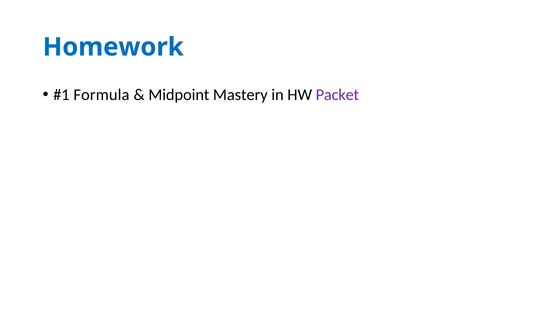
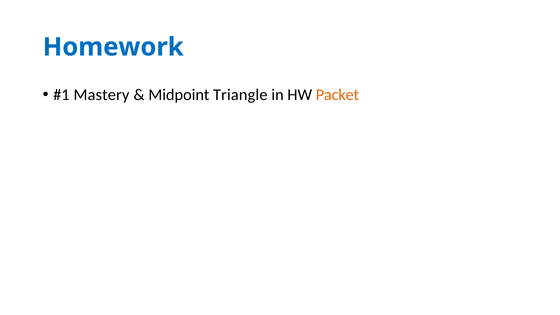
Formula: Formula -> Mastery (101, 95)
Mastery: Mastery -> Triangle (240, 95)
Packet colour: purple -> orange (337, 95)
